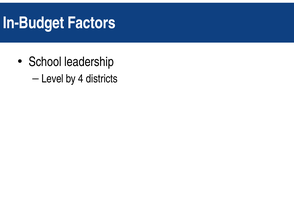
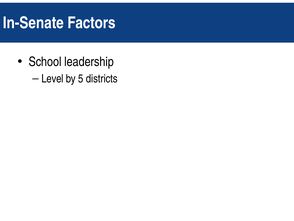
In-Budget: In-Budget -> In-Senate (33, 23)
4: 4 -> 5 (81, 79)
